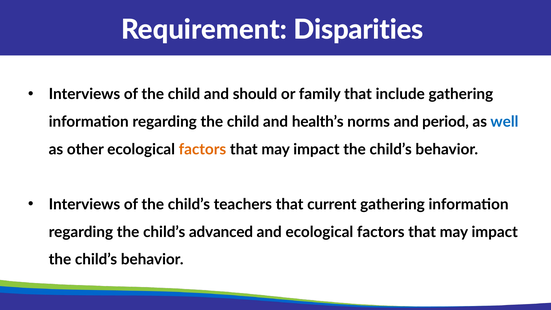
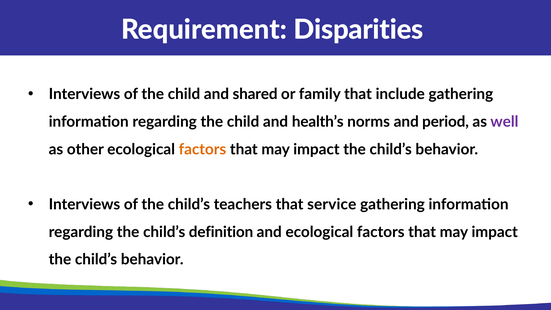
should: should -> shared (255, 94)
well colour: blue -> purple (504, 122)
current: current -> service (332, 204)
advanced: advanced -> definition (221, 232)
